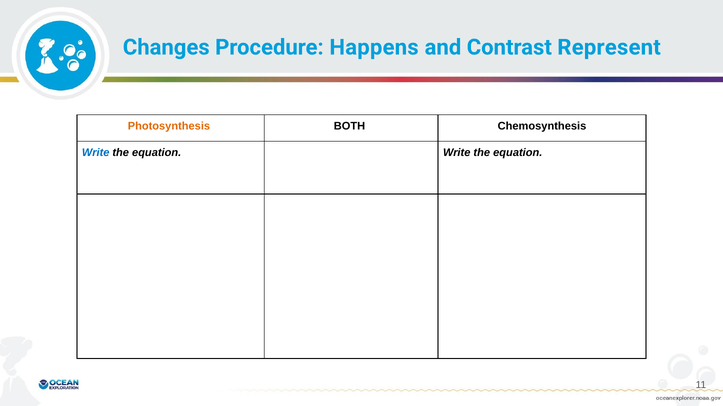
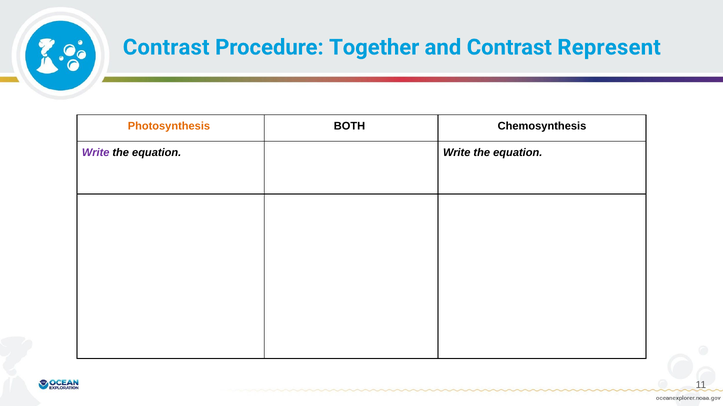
Changes: Changes -> Contrast (166, 47)
Happens: Happens -> Together (374, 47)
Write colour: blue -> purple (96, 153)
